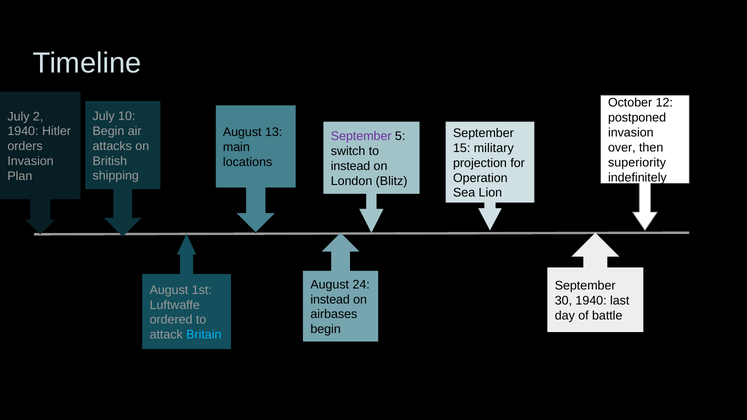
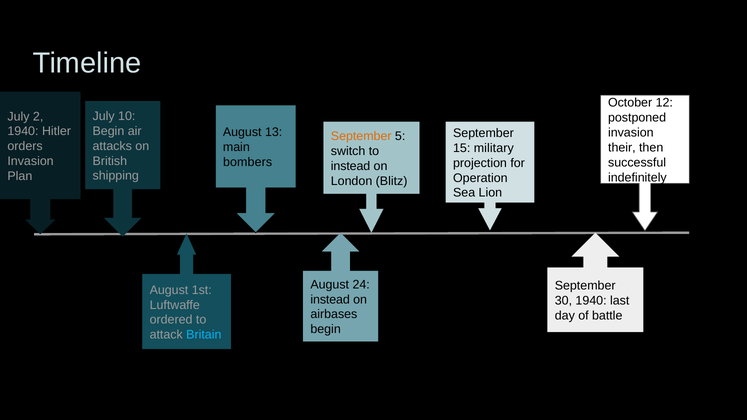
September colour: purple -> orange (361, 136)
over: over -> their (622, 148)
locations: locations -> bombers (248, 162)
superiority: superiority -> successful (637, 163)
